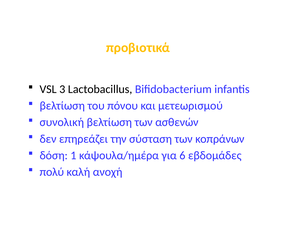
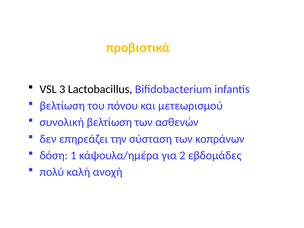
6: 6 -> 2 (182, 155)
